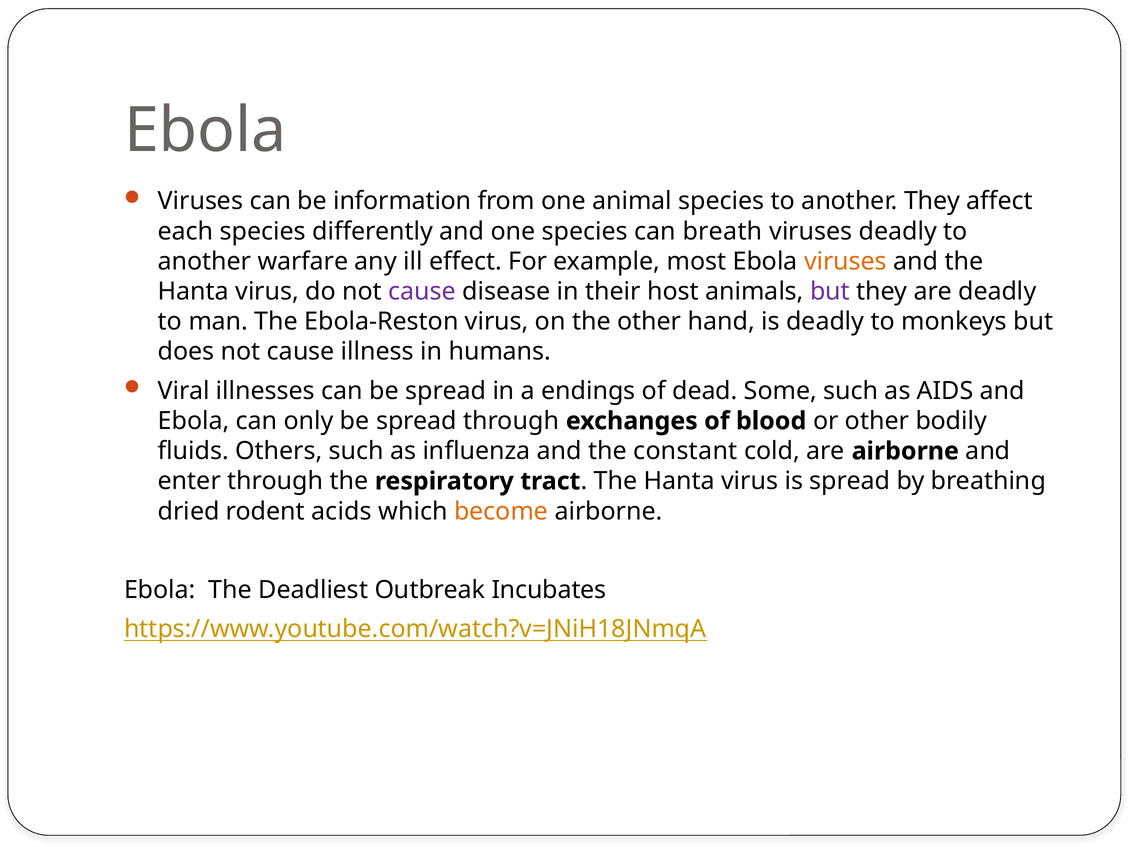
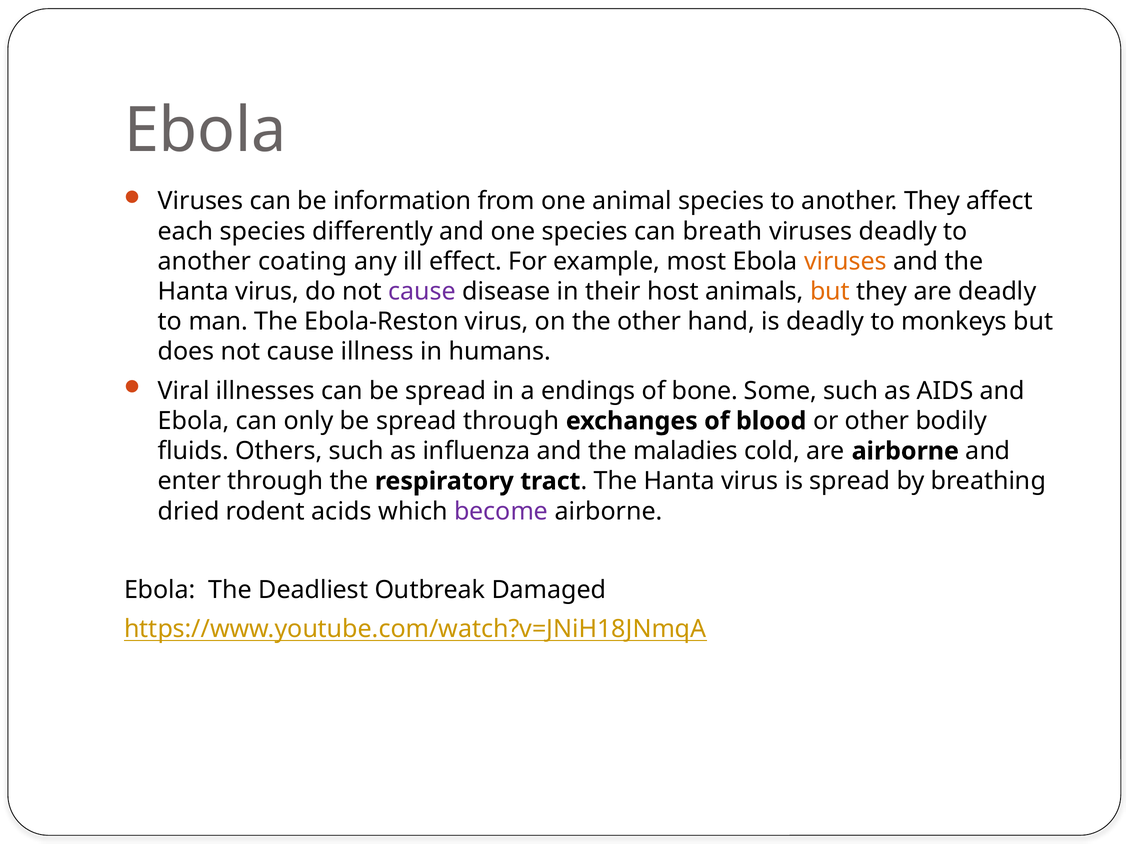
warfare: warfare -> coating (303, 261)
but colour: purple -> orange (830, 291)
dead: dead -> bone (705, 391)
constant: constant -> maladies (686, 451)
become colour: orange -> purple (501, 511)
Incubates: Incubates -> Damaged (549, 590)
